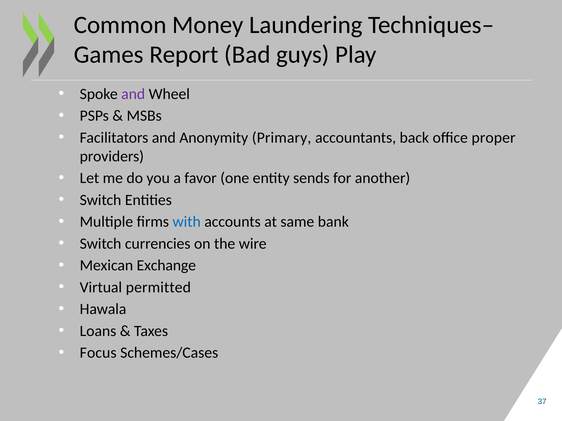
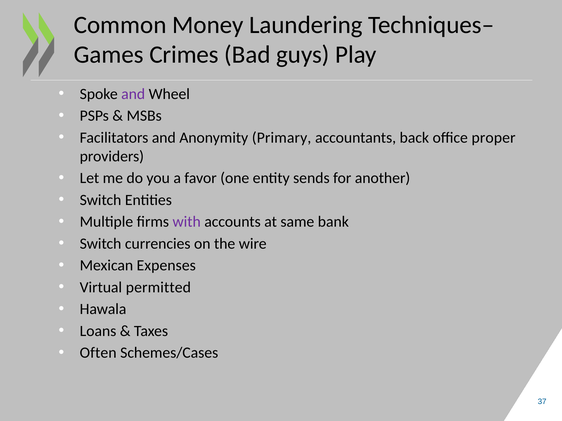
Report: Report -> Crimes (184, 55)
with colour: blue -> purple (187, 222)
Exchange: Exchange -> Expenses (166, 266)
Focus: Focus -> Often (98, 353)
